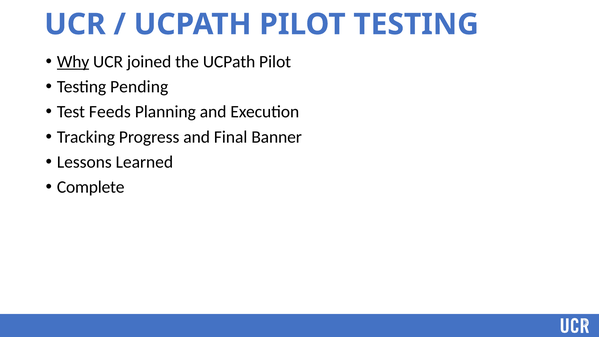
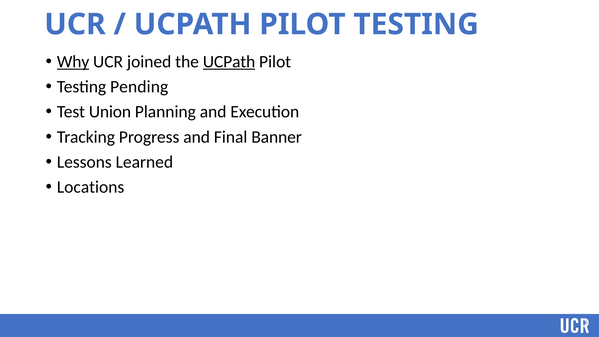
UCPath underline: none -> present (229, 62)
Feeds: Feeds -> Union (110, 112)
Complete: Complete -> Locations (91, 187)
